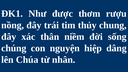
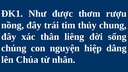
niềm: niềm -> liêng (74, 37)
